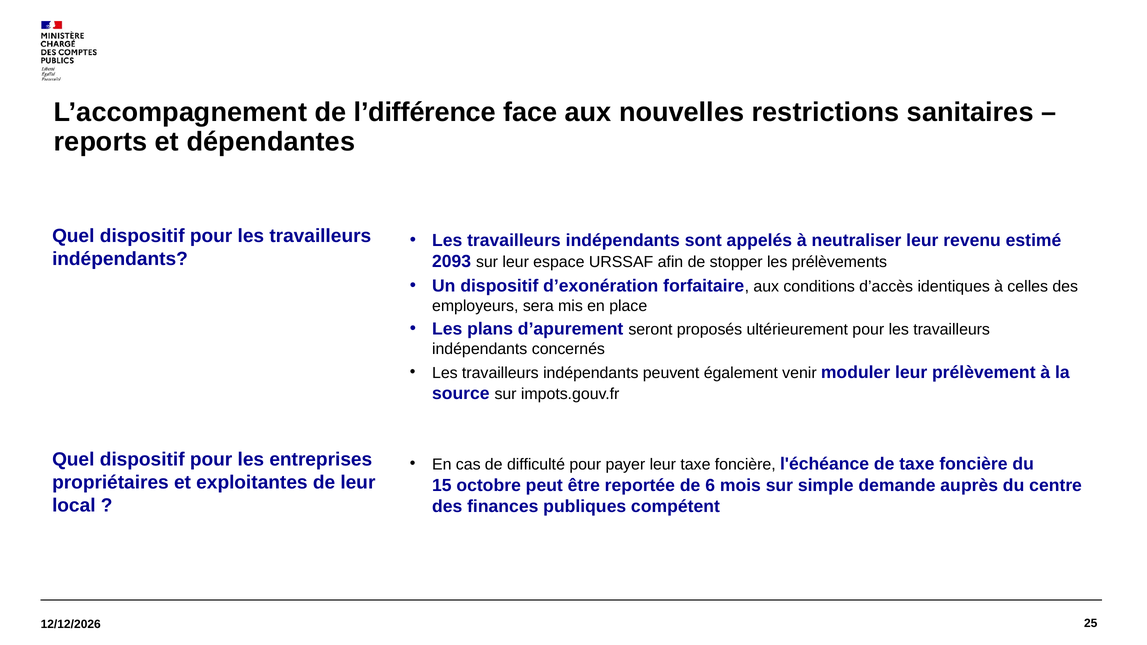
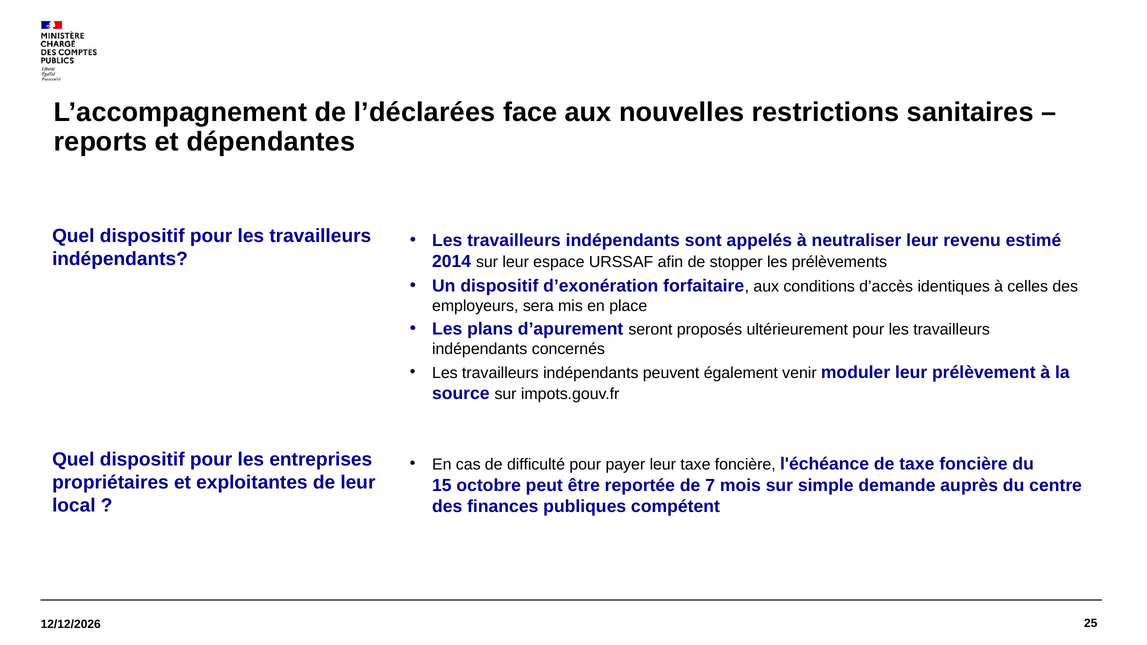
l’différence: l’différence -> l’déclarées (425, 112)
2093: 2093 -> 2014 (452, 262)
6: 6 -> 7 (710, 485)
